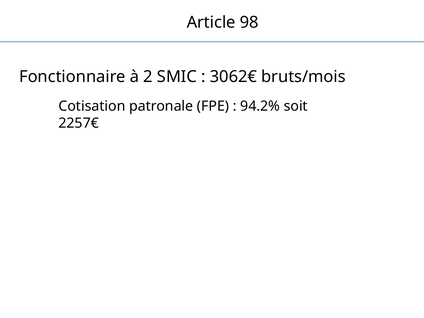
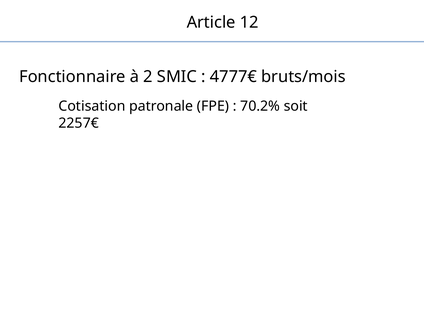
98: 98 -> 12 (249, 22)
3062€: 3062€ -> 4777€ (233, 77)
94.2%: 94.2% -> 70.2% (260, 106)
